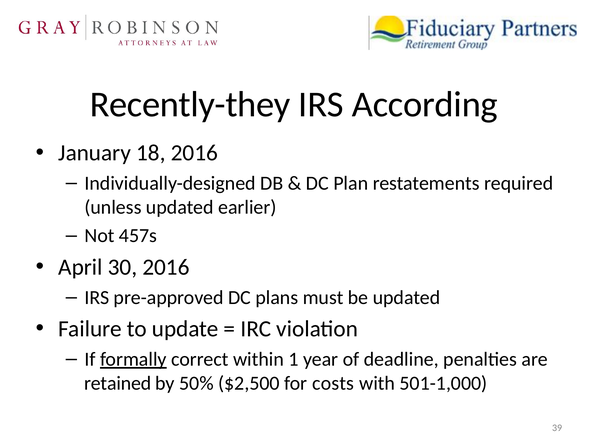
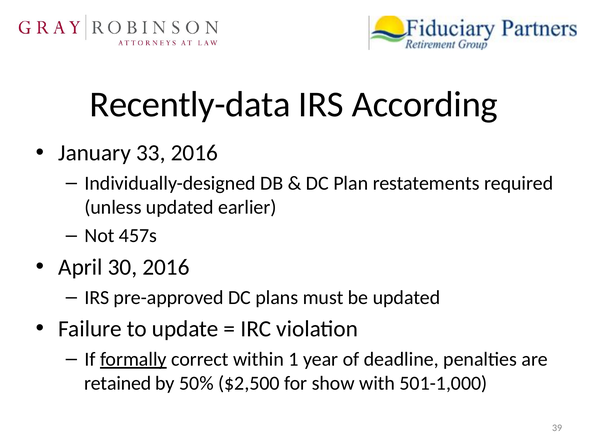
Recently-they: Recently-they -> Recently-data (190, 105)
18: 18 -> 33 (151, 153)
costs: costs -> show (333, 384)
